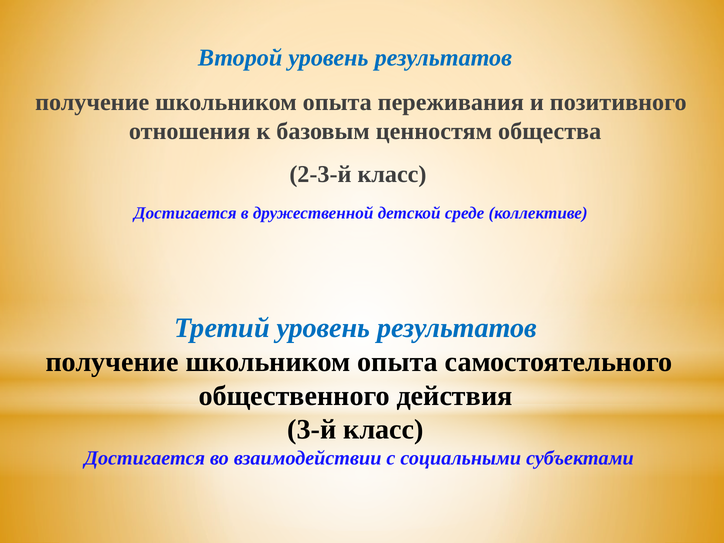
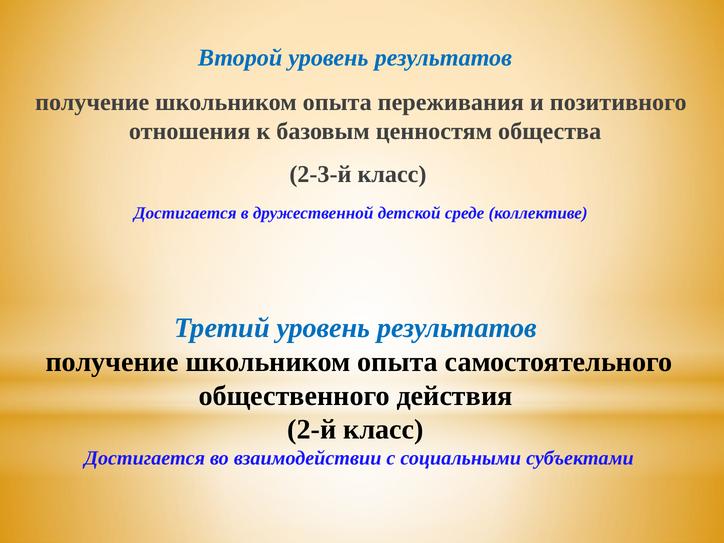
3-й: 3-й -> 2-й (312, 430)
